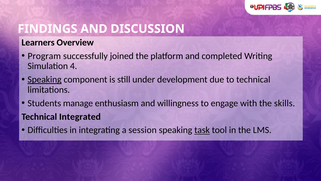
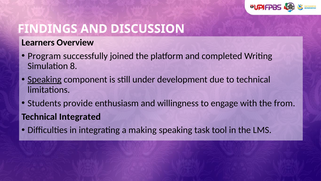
4: 4 -> 8 (74, 66)
manage: manage -> provide (78, 103)
skills: skills -> from (285, 103)
session: session -> making (143, 130)
task underline: present -> none (202, 130)
